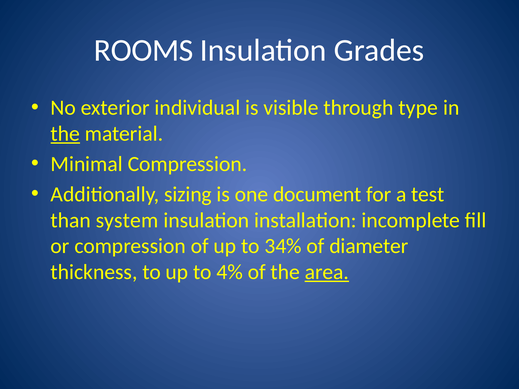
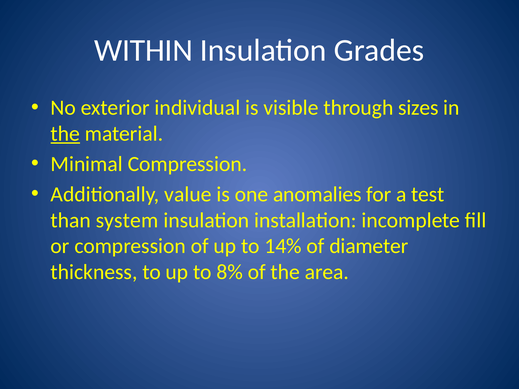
ROOMS: ROOMS -> WITHIN (144, 50)
type: type -> sizes (418, 108)
sizing: sizing -> value (188, 194)
document: document -> anomalies (317, 194)
34%: 34% -> 14% (283, 246)
4%: 4% -> 8% (230, 272)
area underline: present -> none (327, 272)
